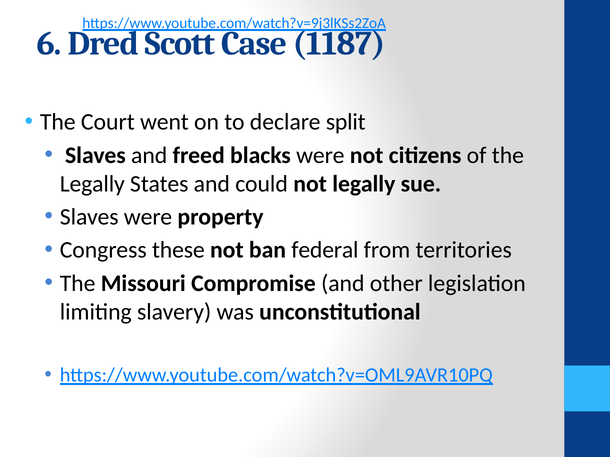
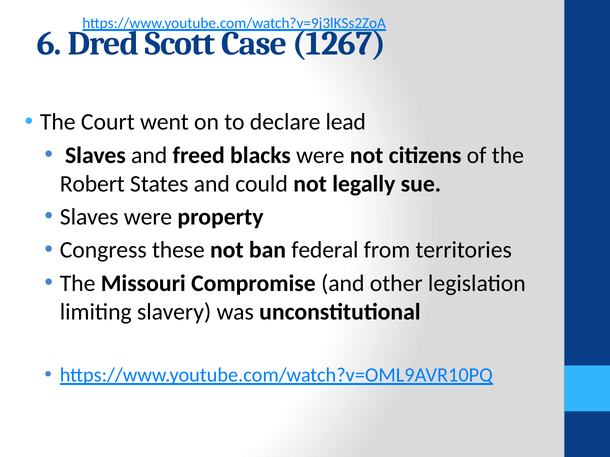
1187: 1187 -> 1267 (339, 44)
split: split -> lead (346, 122)
Legally: Legally -> Robert (92, 184)
